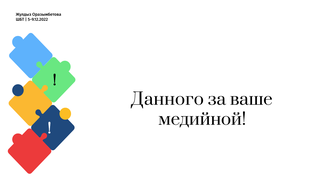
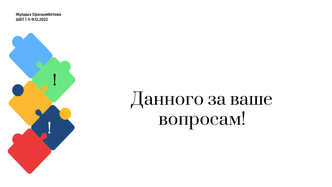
медийной: медийной -> вопросам (202, 119)
